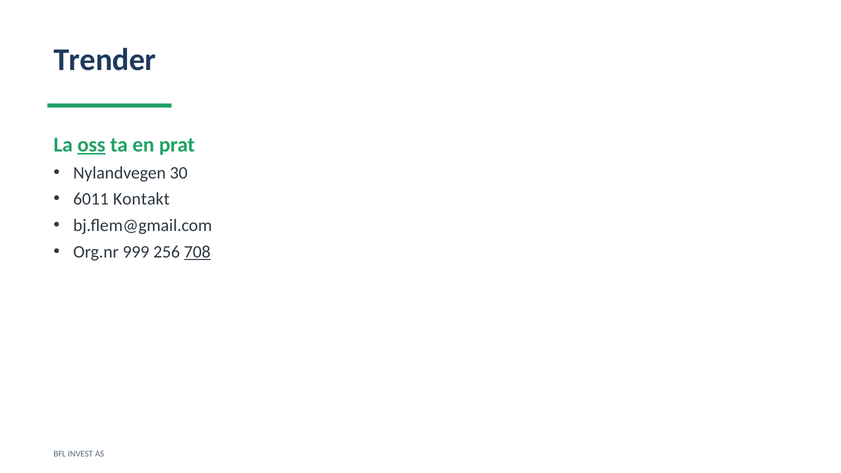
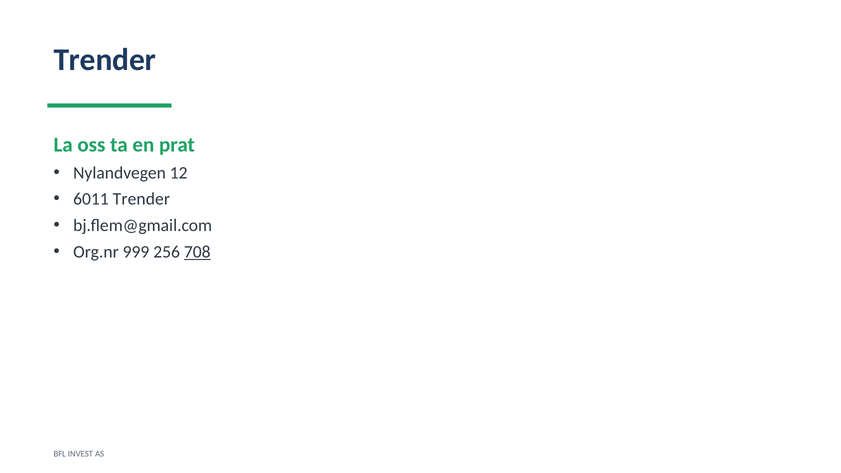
oss underline: present -> none (91, 145)
30: 30 -> 12 (179, 173)
6011 Kontakt: Kontakt -> Trender (141, 199)
